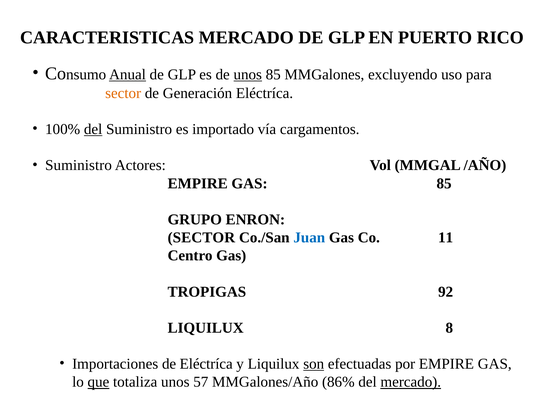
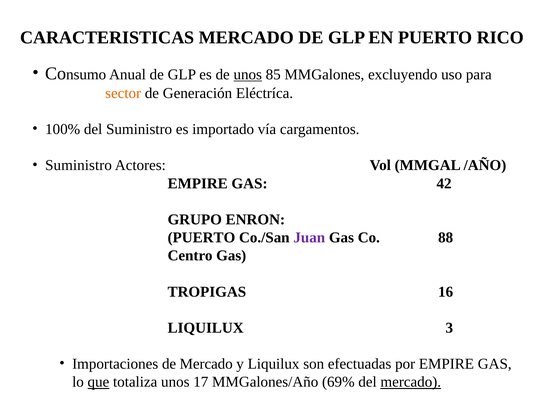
Anual underline: present -> none (128, 74)
del underline: present -> none (93, 129)
GAS 85: 85 -> 42 (444, 183)
SECTOR: SECTOR -> PUERTO (201, 237)
Juan colour: blue -> purple (309, 237)
11: 11 -> 88 (446, 237)
92: 92 -> 16 (446, 292)
8: 8 -> 3 (449, 328)
de Eléctríca: Eléctríca -> Mercado (206, 364)
son underline: present -> none (314, 364)
57: 57 -> 17 (201, 382)
86%: 86% -> 69% (338, 382)
